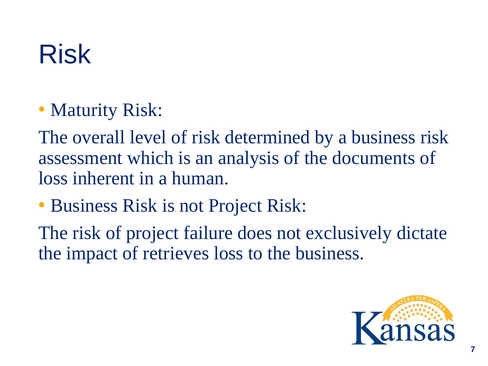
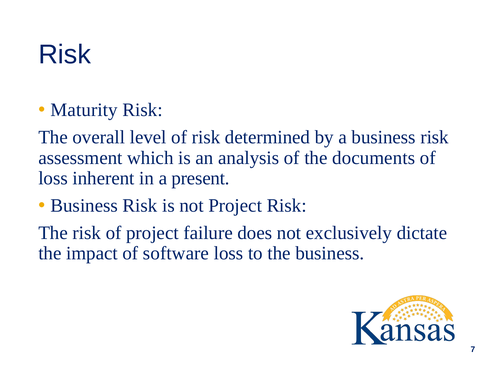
human: human -> present (201, 178)
retrieves: retrieves -> software (176, 253)
